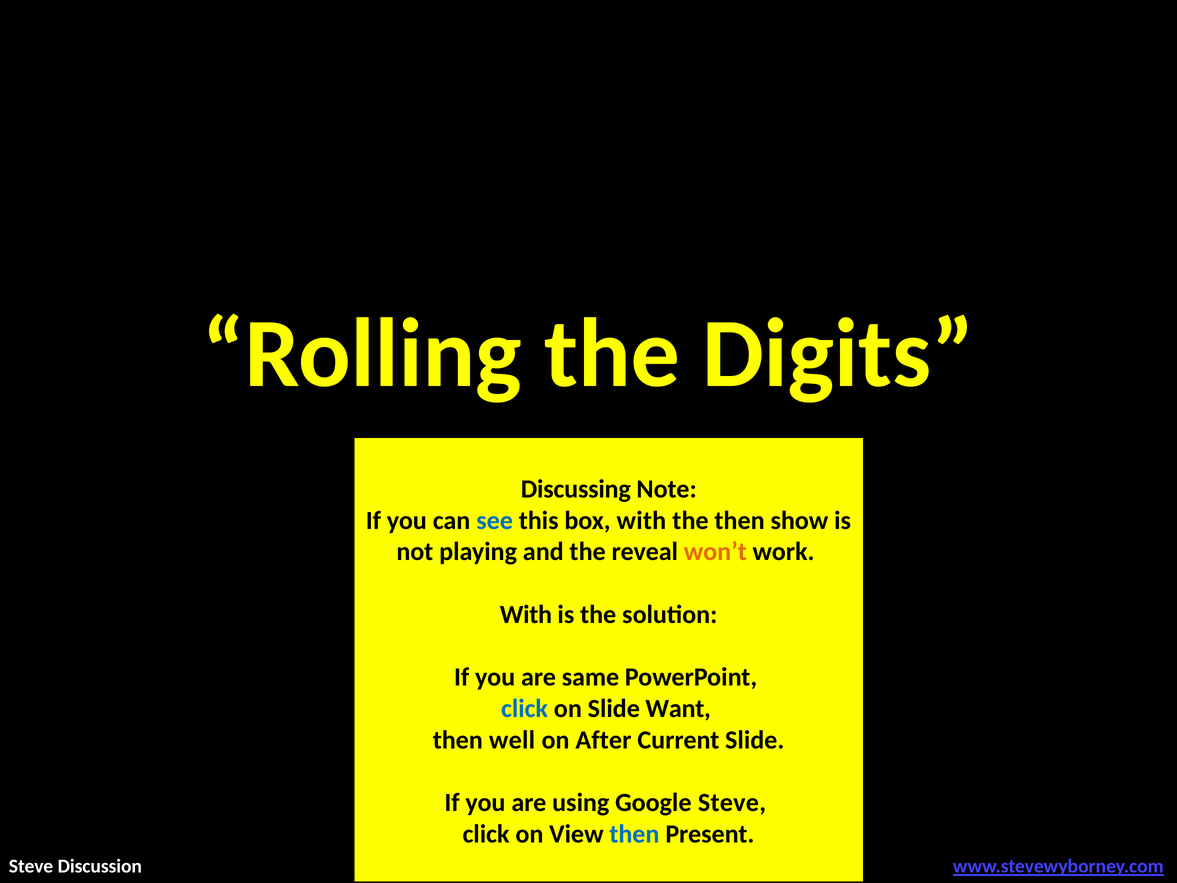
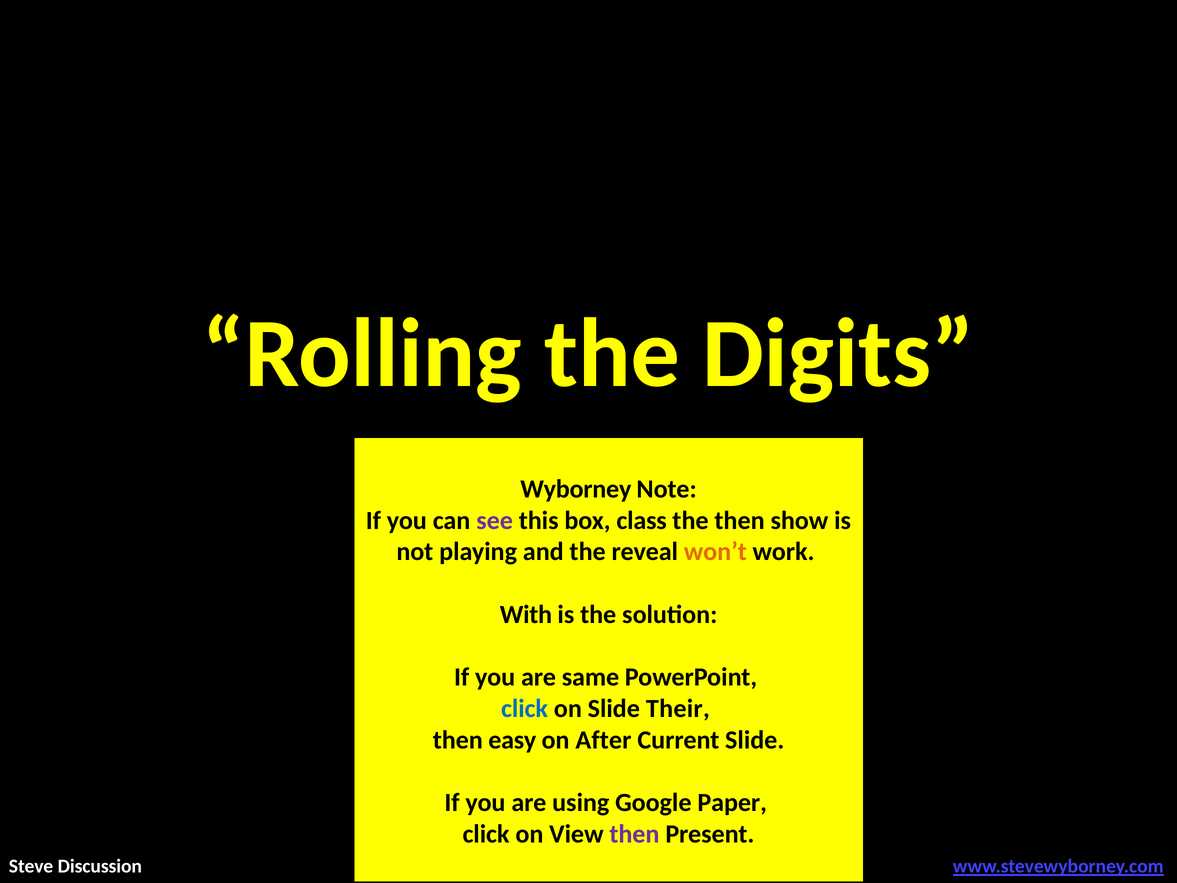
Discussing: Discussing -> Wyborney (576, 489)
see colour: blue -> purple (495, 520)
box with: with -> class (642, 520)
Want: Want -> Their (678, 708)
well: well -> easy (512, 740)
Google Steve: Steve -> Paper (732, 803)
then colour: blue -> purple (634, 834)
